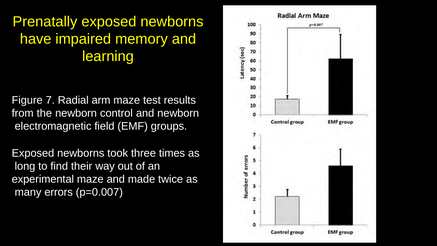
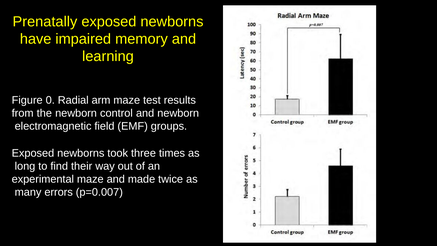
7: 7 -> 0 (50, 100)
